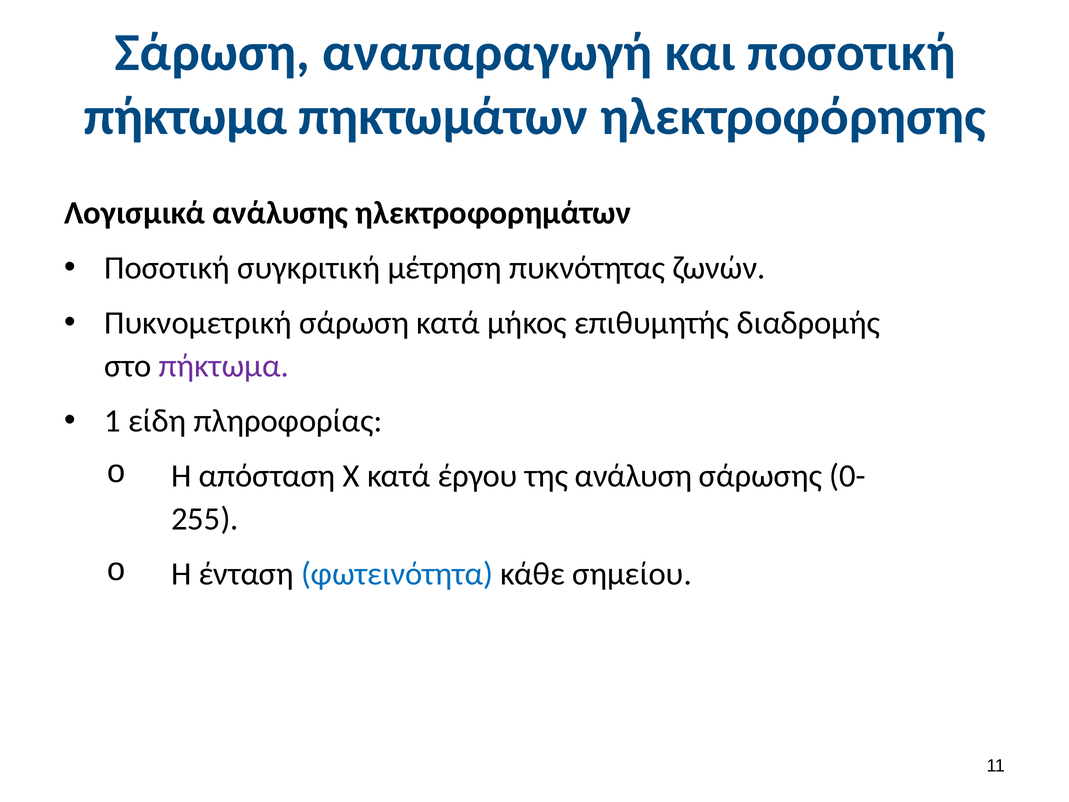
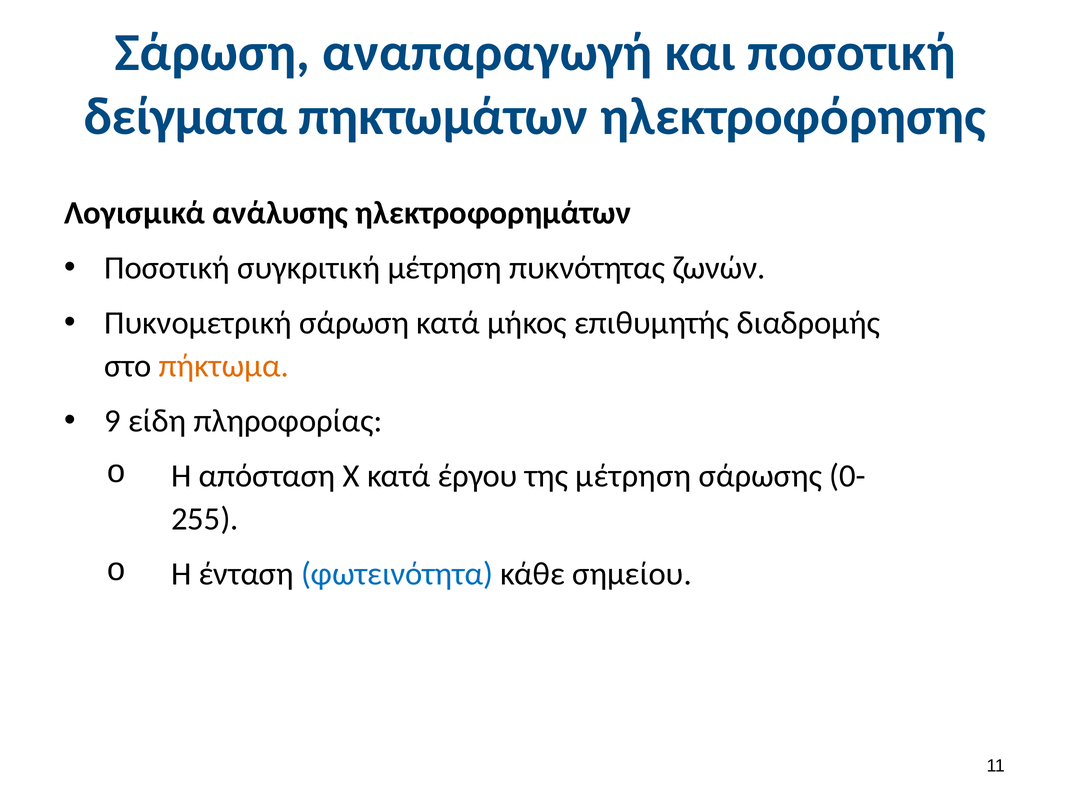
πήκτωμα: πήκτωμα -> δείγματα (186, 117)
πήκτωμα colour: purple -> orange (224, 366)
1: 1 -> 9 (113, 421)
της ανάλυση: ανάλυση -> μέτρηση (633, 476)
